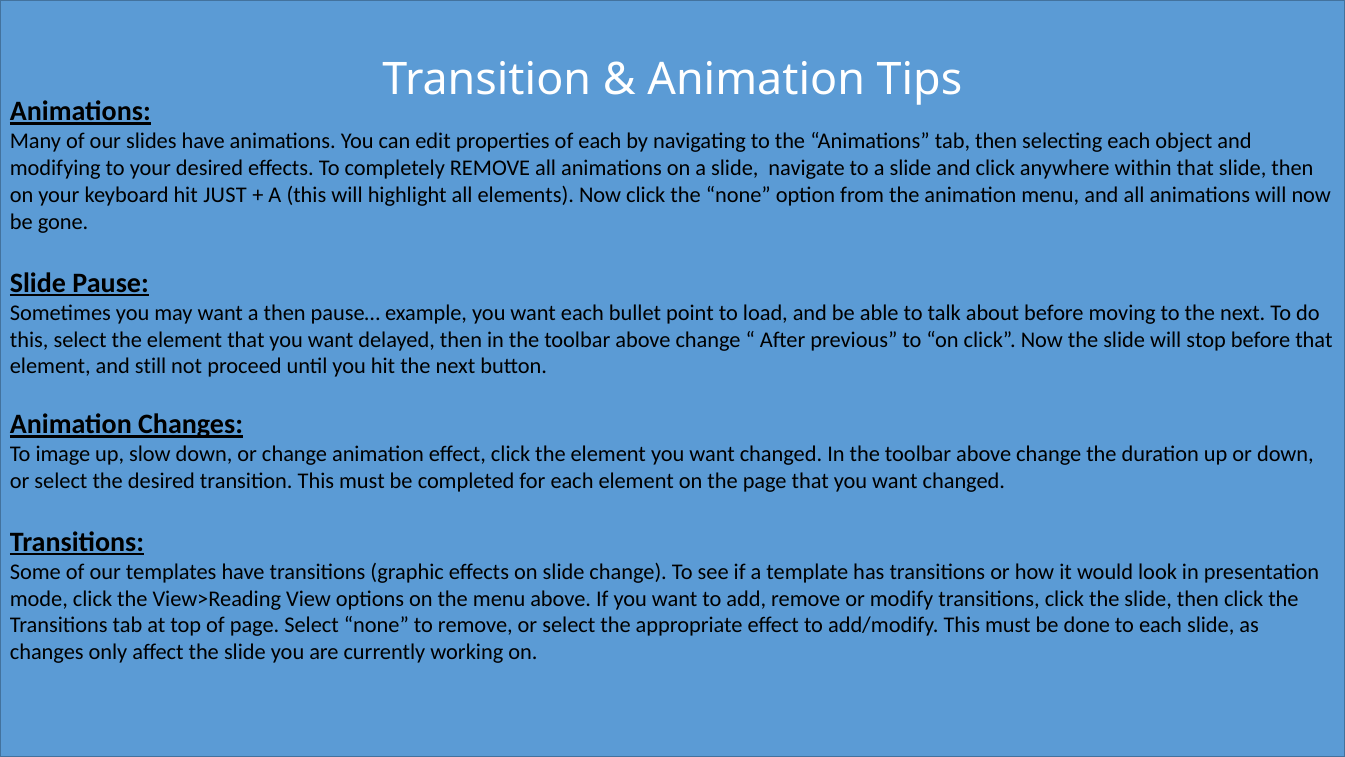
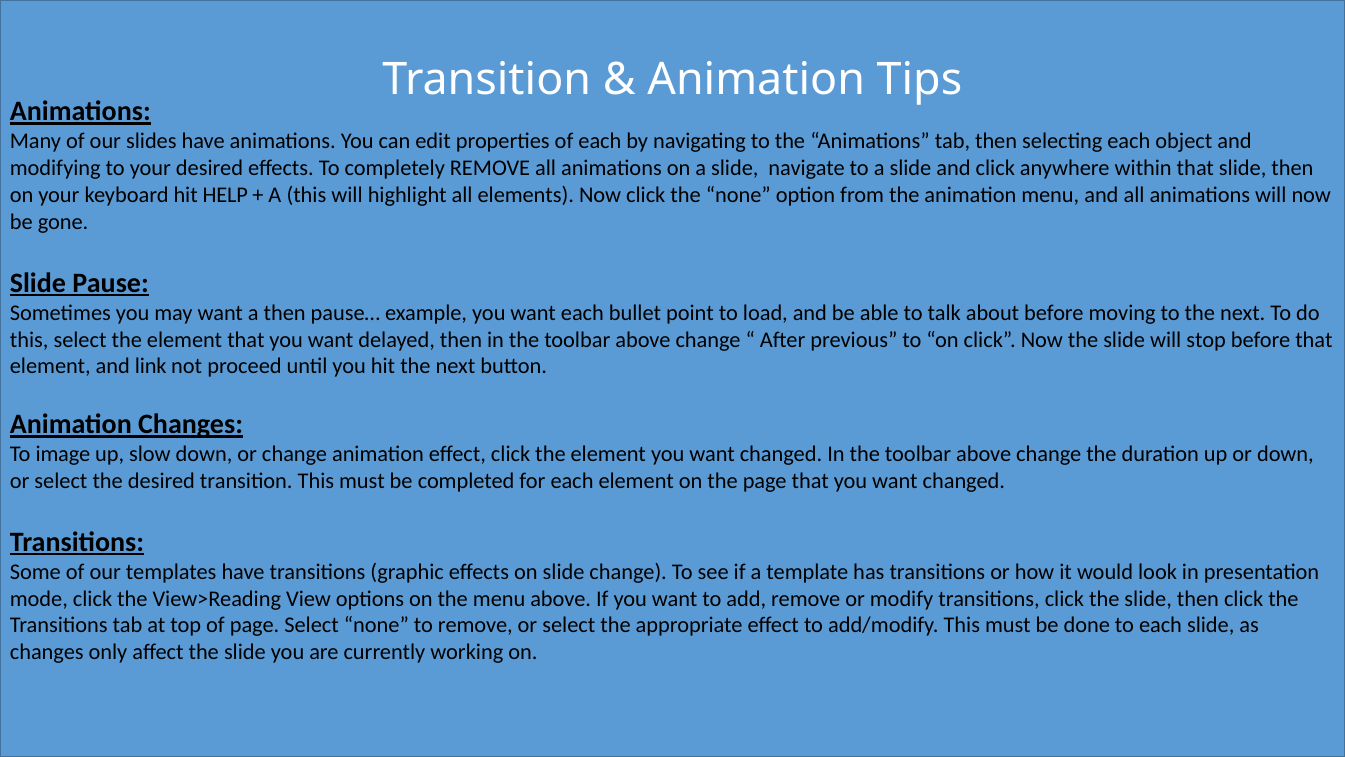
JUST: JUST -> HELP (225, 195)
still: still -> link (151, 366)
